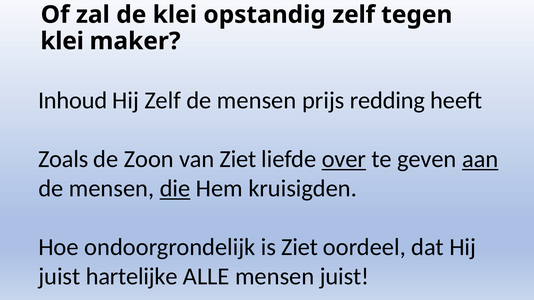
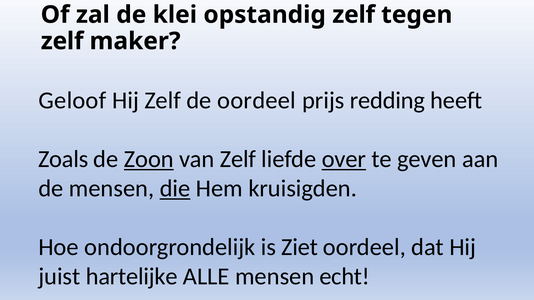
klei: klei -> zelf (62, 41)
Inhoud: Inhoud -> Geloof (72, 101)
Zelf de mensen: mensen -> oordeel (257, 101)
Zoon underline: none -> present (149, 159)
van Ziet: Ziet -> Zelf (238, 159)
aan underline: present -> none (480, 159)
mensen juist: juist -> echt (345, 277)
